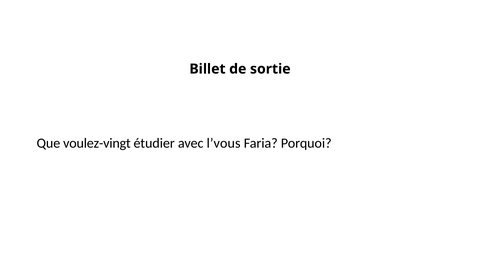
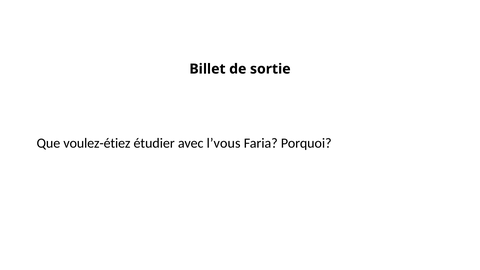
voulez-vingt: voulez-vingt -> voulez-étiez (97, 143)
